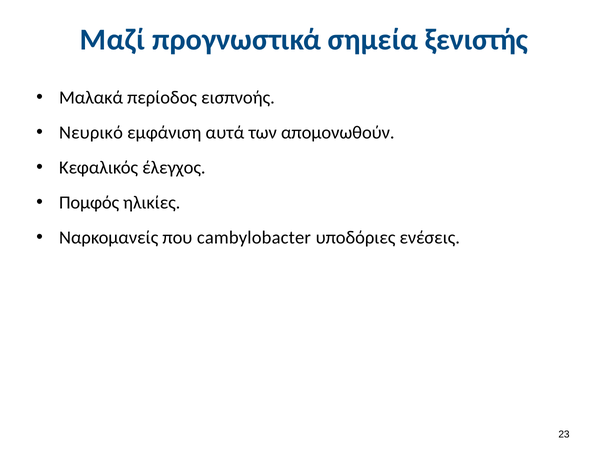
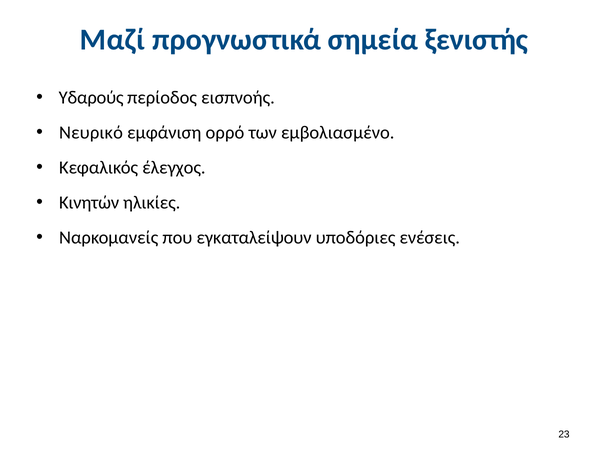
Μαλακά: Μαλακά -> Υδαρούς (91, 97)
αυτά: αυτά -> ορρό (225, 132)
απομονωθούν: απομονωθούν -> εμβολιασμένο (338, 132)
Πομφός: Πομφός -> Κινητών (89, 202)
cambylobacter: cambylobacter -> εγκαταλείψουν (254, 237)
